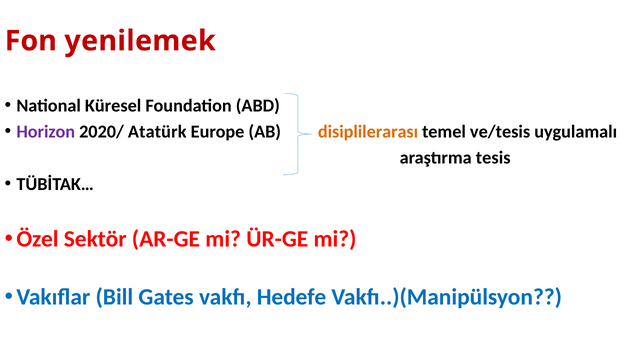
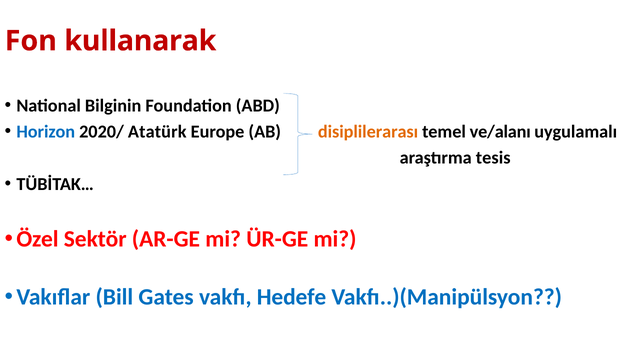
yenilemek: yenilemek -> kullanarak (140, 41)
Küresel: Küresel -> Bilginin (113, 106)
Horizon colour: purple -> blue (46, 132)
ve/tesis: ve/tesis -> ve/alanı (500, 132)
